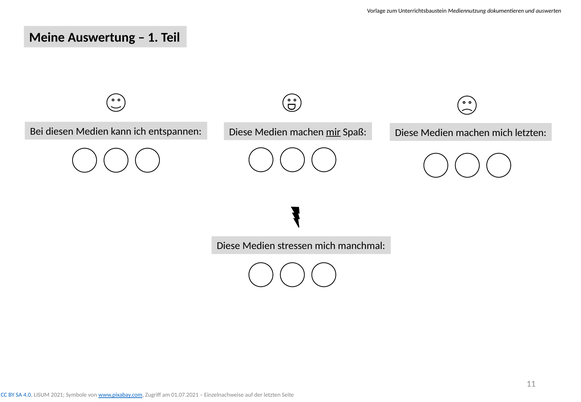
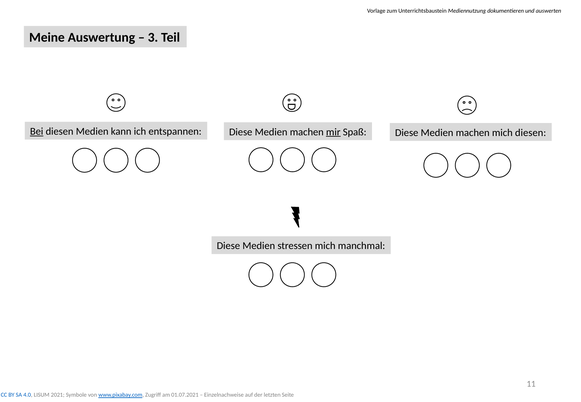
1: 1 -> 3 (153, 38)
Bei underline: none -> present (37, 131)
mich letzten: letzten -> diesen (531, 133)
